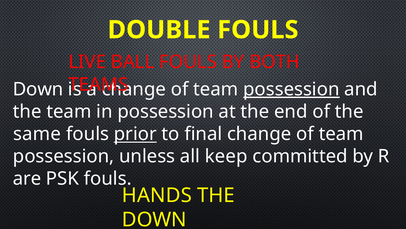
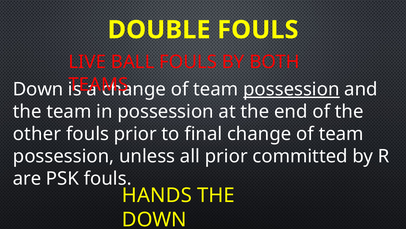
same: same -> other (37, 134)
prior underline: present -> none (135, 134)
all keep: keep -> prior (226, 156)
